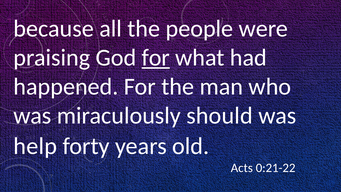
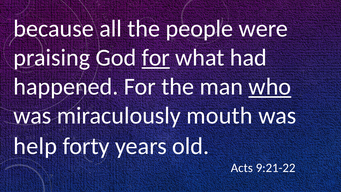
who underline: none -> present (270, 87)
should: should -> mouth (220, 116)
0:21-22: 0:21-22 -> 9:21-22 (276, 168)
